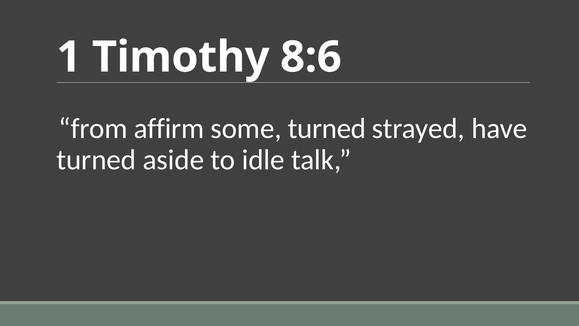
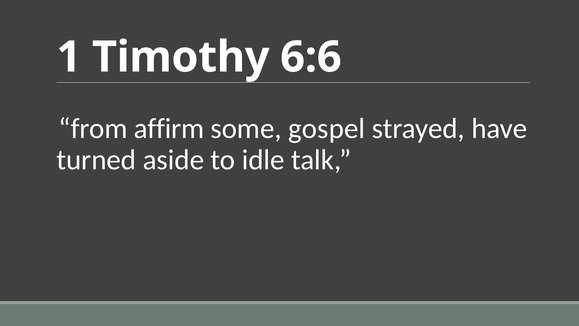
8:6: 8:6 -> 6:6 (311, 57)
some turned: turned -> gospel (327, 128)
